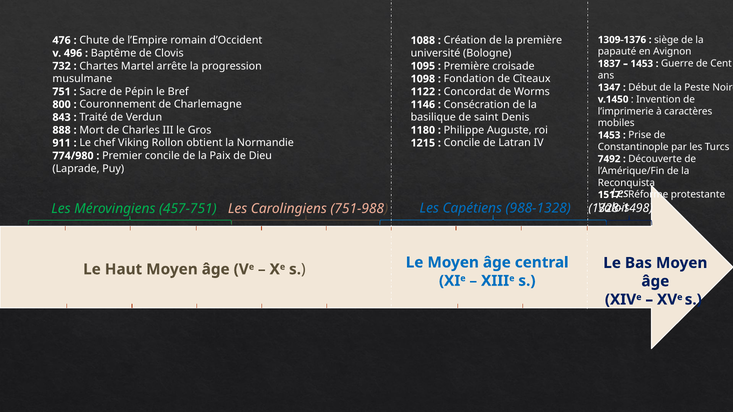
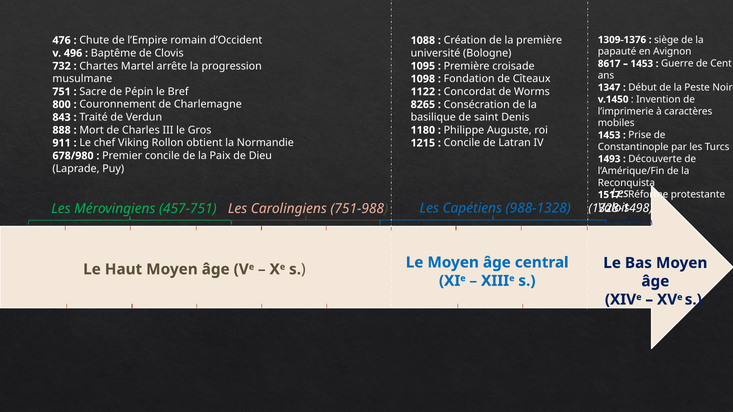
1837: 1837 -> 8617 (609, 64)
1146: 1146 -> 8265 (423, 105)
774/980: 774/980 -> 678/980 (73, 156)
7492: 7492 -> 1493 (609, 159)
